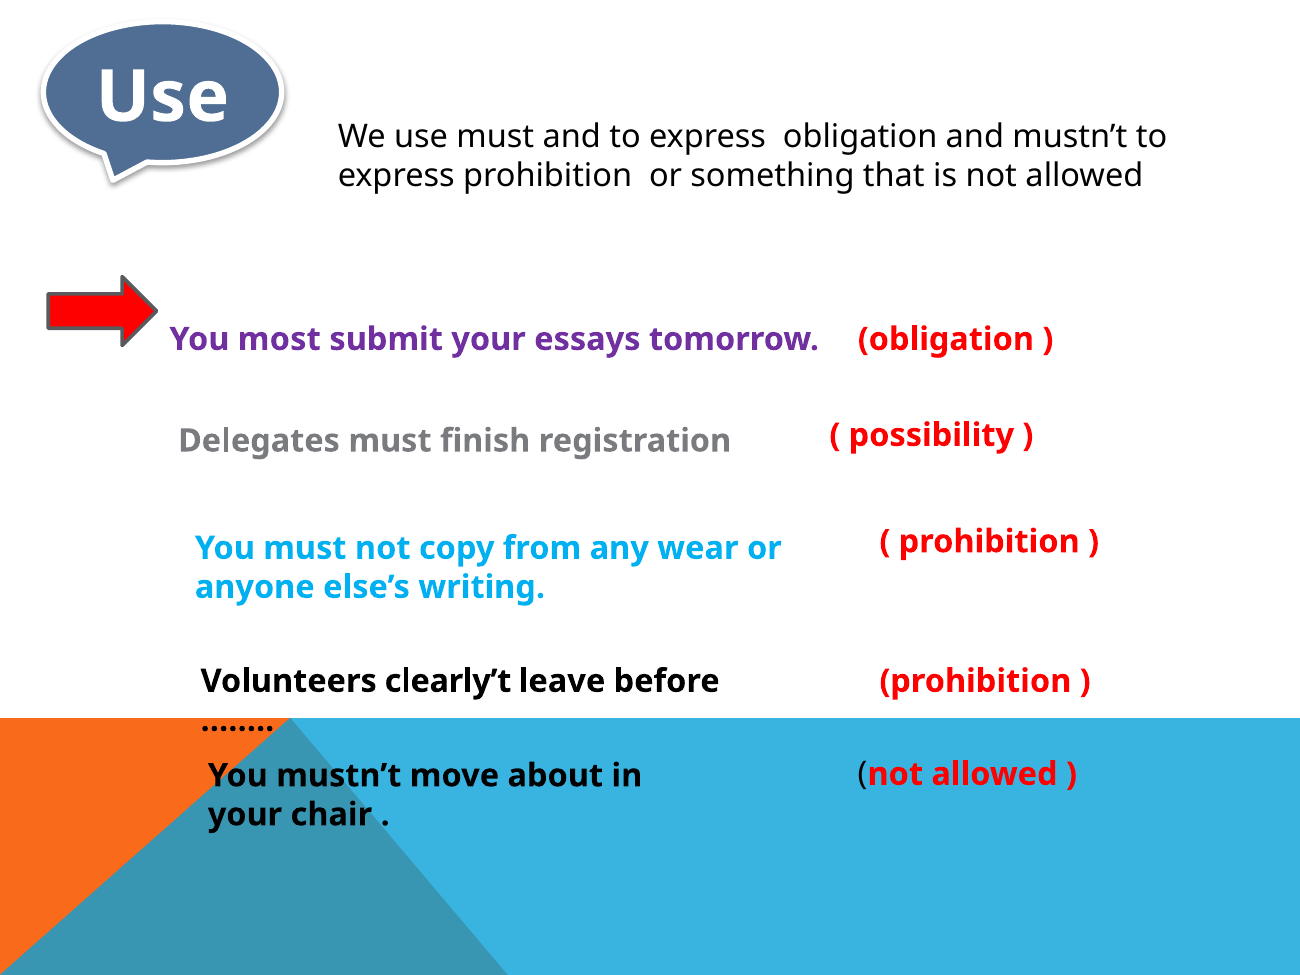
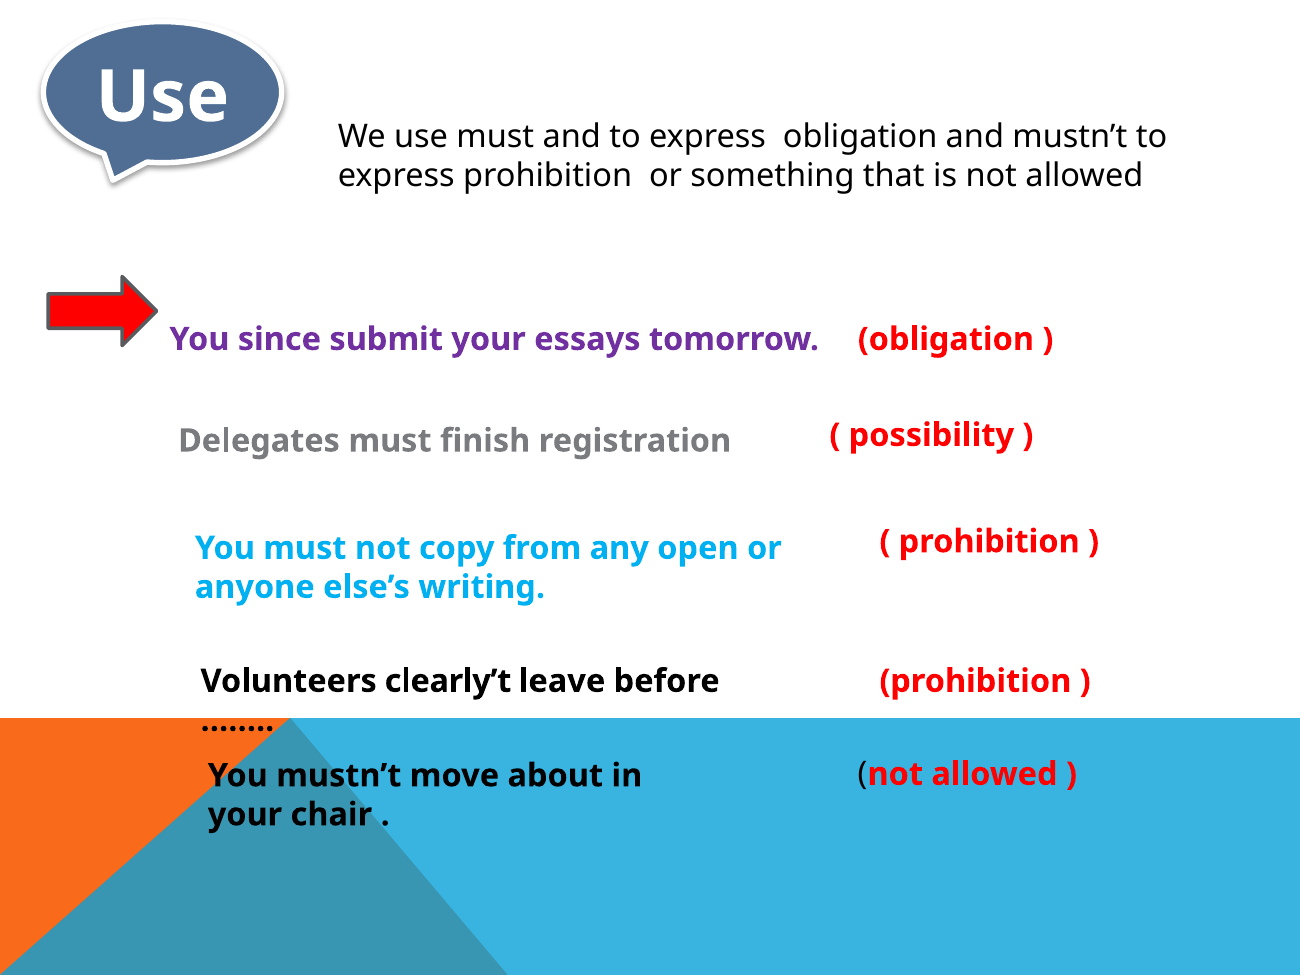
most: most -> since (279, 339)
wear: wear -> open (698, 548)
